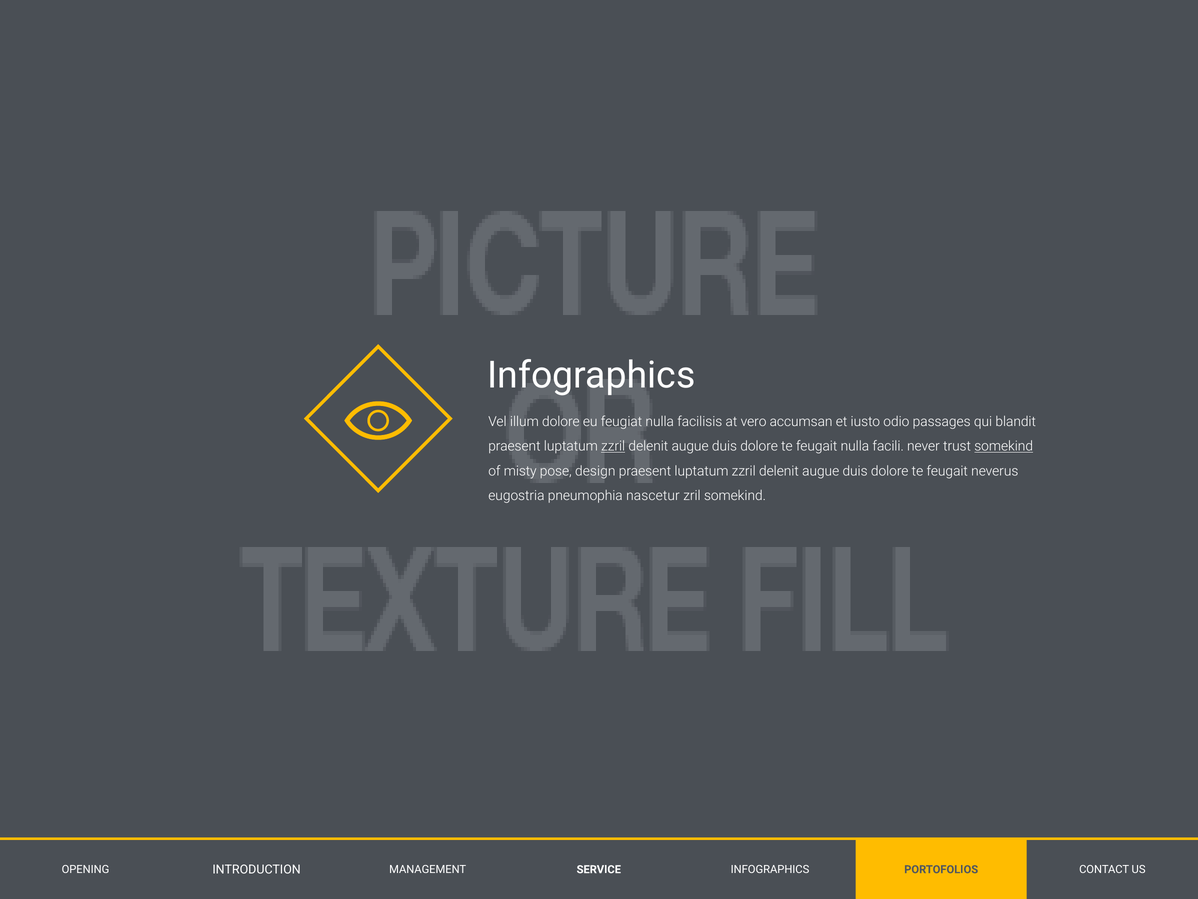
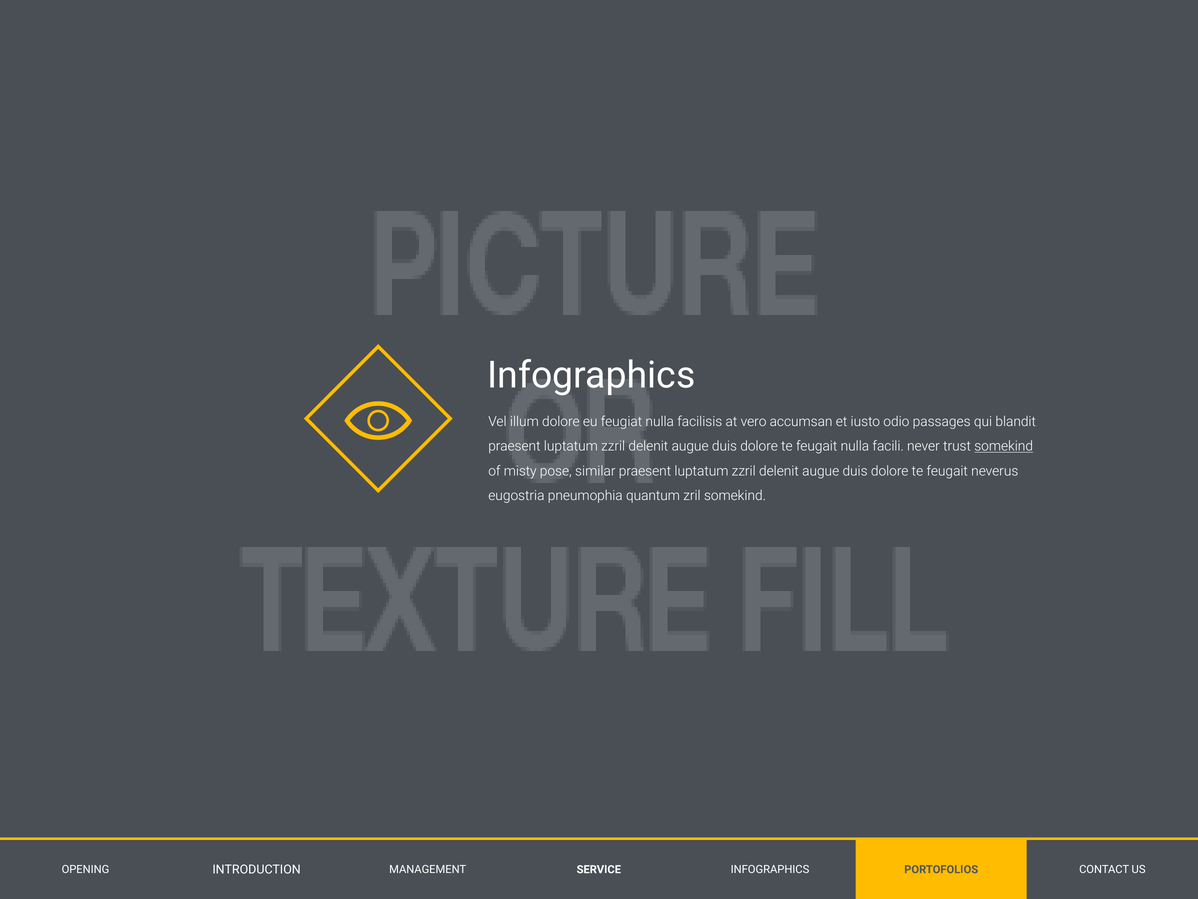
zzril underline: present -> none (613, 446)
design: design -> similar (595, 471)
nascetur: nascetur -> quantum (653, 496)
